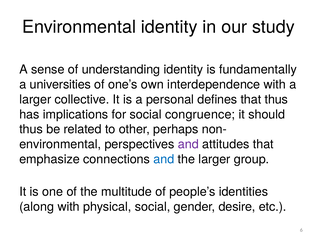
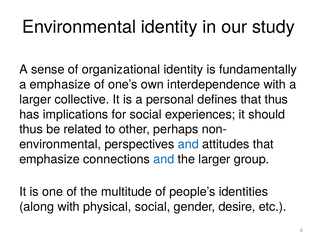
understanding: understanding -> organizational (121, 70)
a universities: universities -> emphasize (60, 85)
congruence: congruence -> experiences (200, 115)
and colour: purple -> blue (188, 145)
